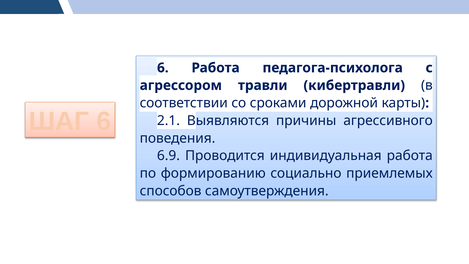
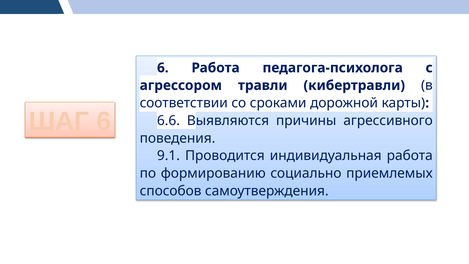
2.1: 2.1 -> 6.6 (168, 120)
6.9: 6.9 -> 9.1 (168, 156)
